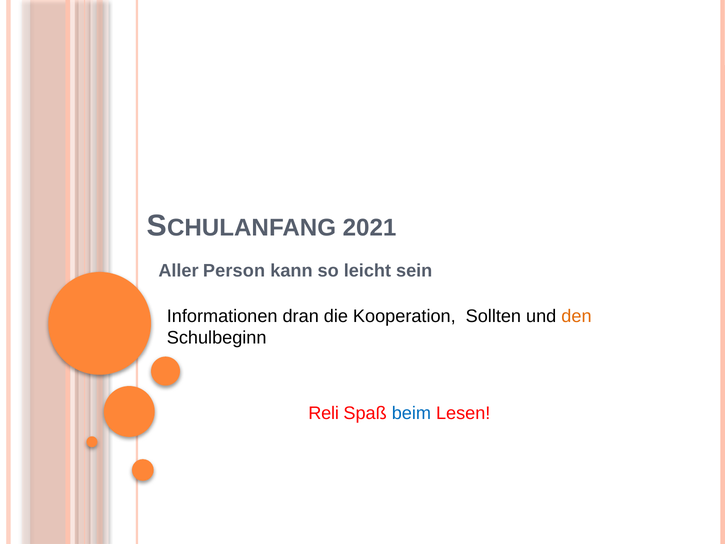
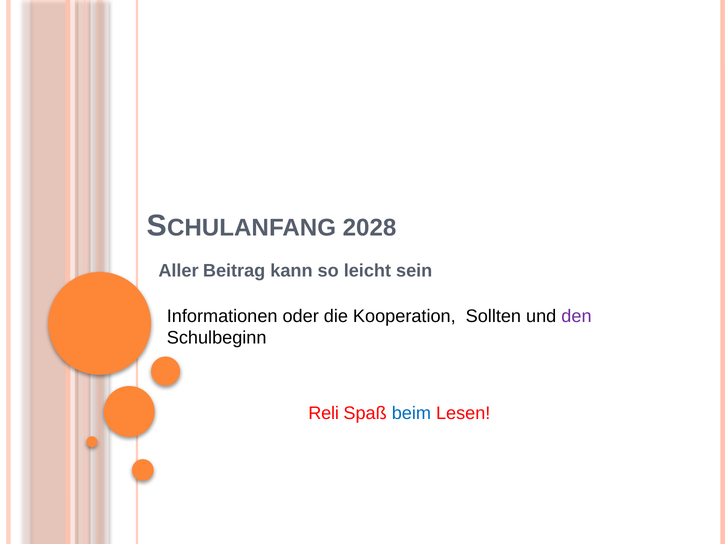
2021: 2021 -> 2028 (370, 227)
Person: Person -> Beitrag (234, 270)
dran: dran -> oder (301, 316)
den colour: orange -> purple (576, 316)
